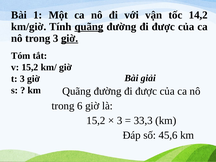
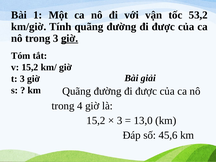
14,2: 14,2 -> 53,2 (198, 15)
quãng underline: present -> none (89, 27)
6: 6 -> 4 (80, 106)
33,3: 33,3 -> 13,0 (143, 120)
